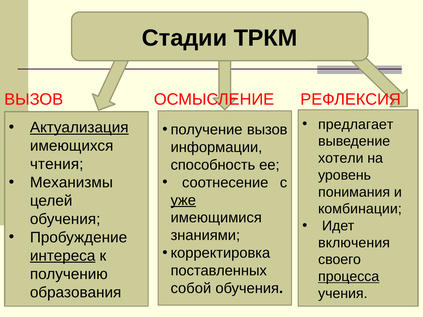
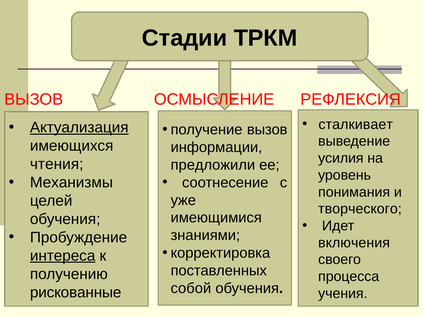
предлагает: предлагает -> сталкивает (356, 124)
хотели: хотели -> усилия (341, 158)
способность: способность -> предложили (213, 165)
уже underline: present -> none (183, 200)
комбинации: комбинации -> творческого (360, 209)
процесса underline: present -> none (349, 277)
образования: образования -> рискованные (76, 293)
